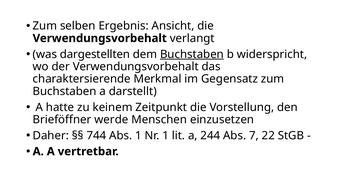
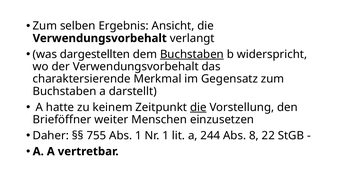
die underline: none -> present (198, 108)
werde: werde -> weiter (111, 120)
744: 744 -> 755 (96, 136)
7: 7 -> 8 (254, 136)
